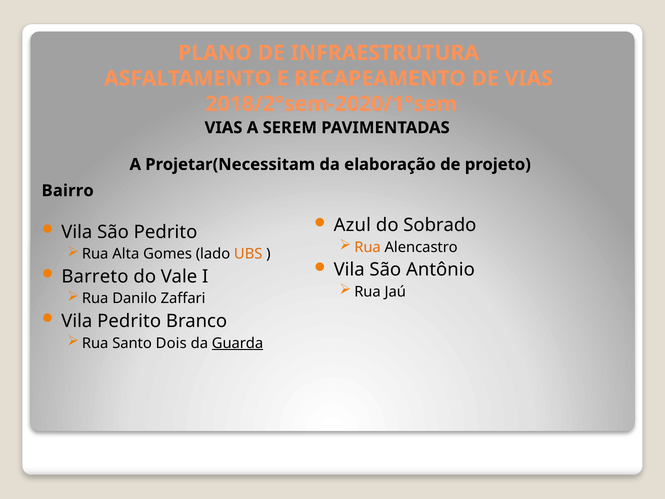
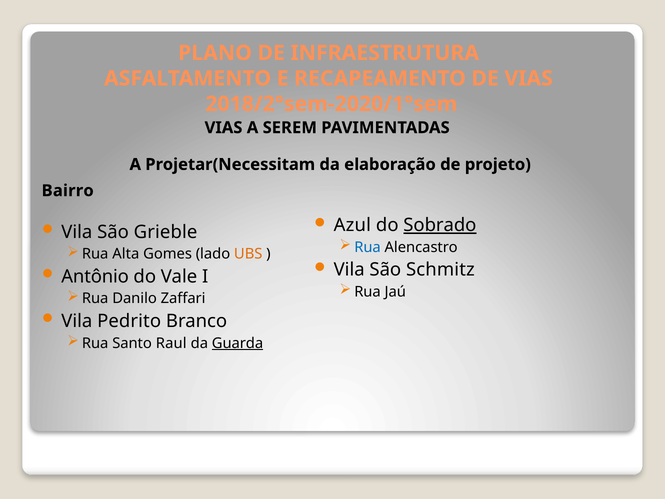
Sobrado underline: none -> present (440, 225)
São Pedrito: Pedrito -> Grieble (166, 232)
Rua colour: orange -> blue (368, 247)
Antônio: Antônio -> Schmitz (440, 270)
Barreto: Barreto -> Antônio (95, 276)
Dois: Dois -> Raul (171, 343)
